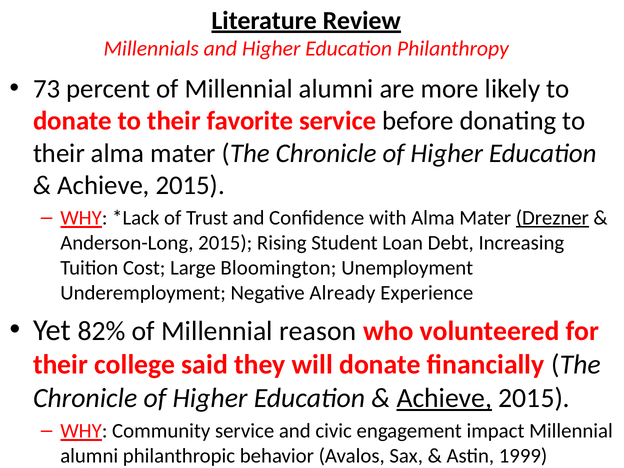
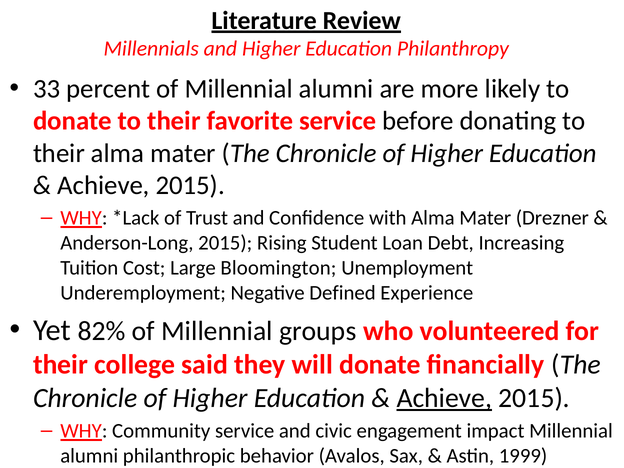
73: 73 -> 33 (47, 89)
Drezner underline: present -> none (552, 218)
Already: Already -> Defined (343, 293)
reason: reason -> groups (318, 331)
